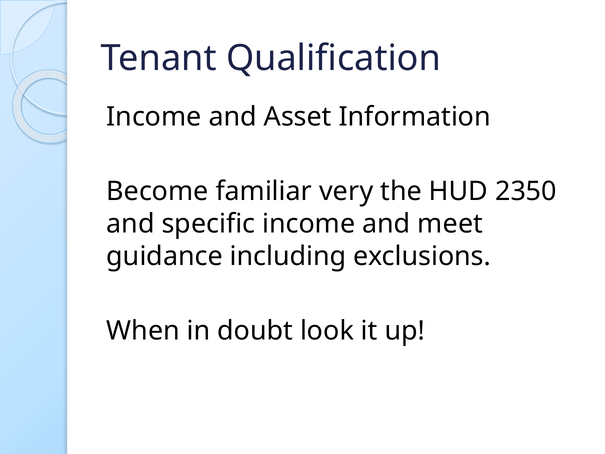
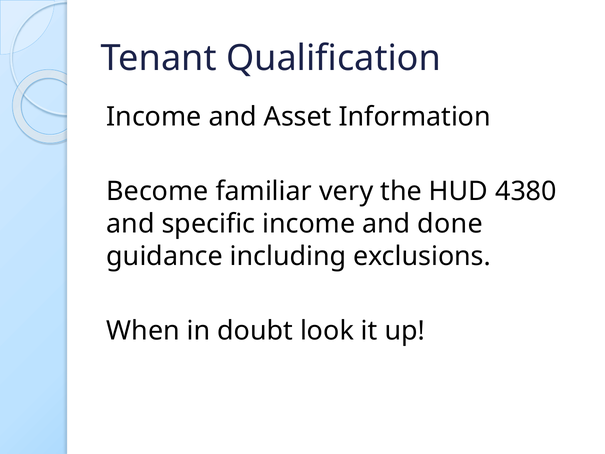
2350: 2350 -> 4380 (526, 191)
meet: meet -> done (450, 224)
